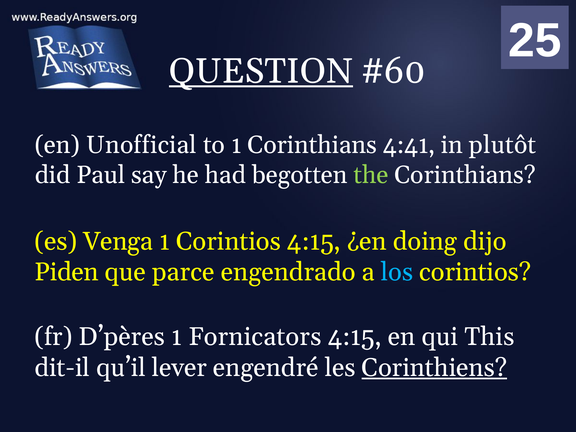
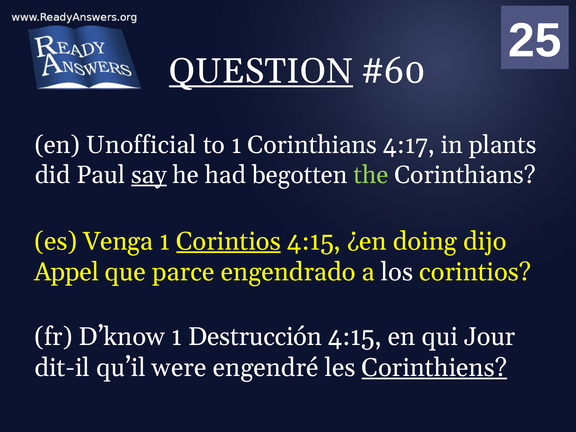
4:41: 4:41 -> 4:17 (409, 145)
plutôt: plutôt -> plants (503, 145)
say underline: none -> present (149, 175)
Corintios underline: none -> present (228, 241)
Piden: Piden -> Appel (67, 272)
los colour: light blue -> white (397, 272)
D’pères: D’pères -> D’know (122, 337)
Fornicators: Fornicators -> Destrucción (255, 337)
This: This -> Jour (490, 337)
lever: lever -> were (179, 368)
